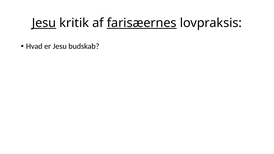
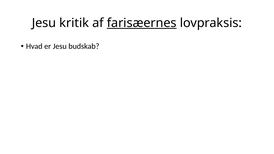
Jesu underline: present -> none (44, 23)
